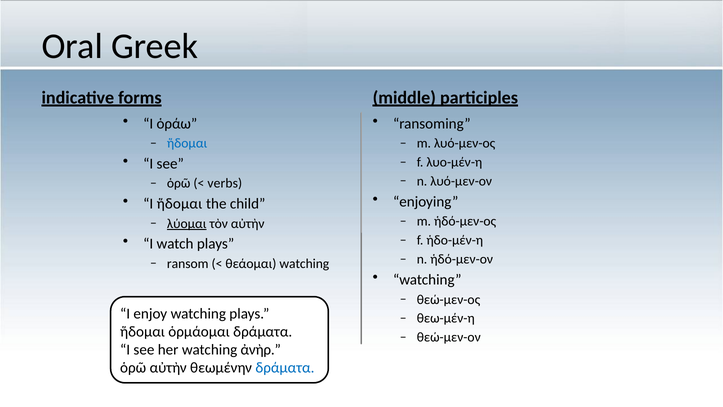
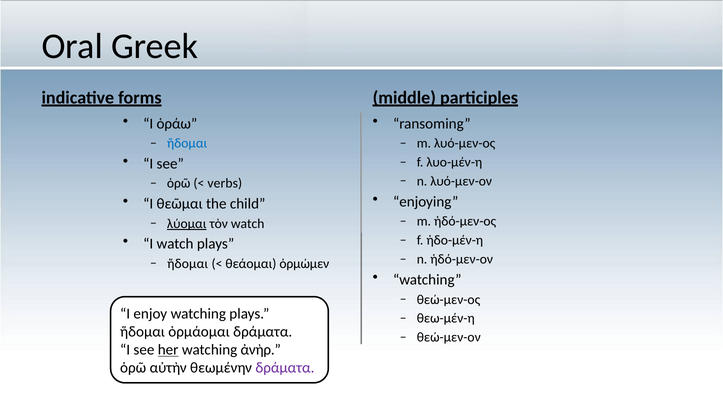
I ἥδομαι: ἥδομαι -> θεῶμαι (180, 204)
τὸν αὐτὴν: αὐτὴν -> watch (248, 223)
ransom: ransom -> ἥδομαι (188, 263)
θεάομαι watching: watching -> ὁρμώμεν (304, 263)
her underline: none -> present (168, 350)
δράματα colour: blue -> purple (285, 368)
